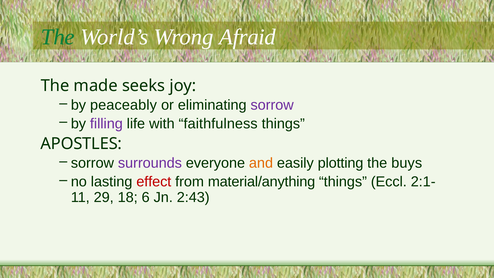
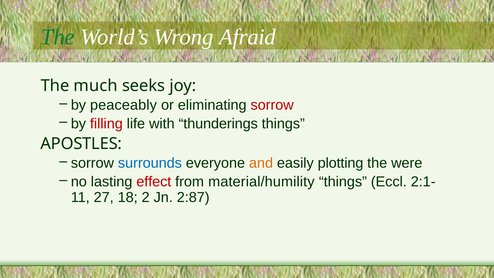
made: made -> much (96, 86)
sorrow colour: purple -> red (272, 105)
filling colour: purple -> red (106, 124)
faithfulness: faithfulness -> thunderings (218, 124)
surrounds colour: purple -> blue (150, 163)
buys: buys -> were (407, 163)
material/anything: material/anything -> material/humility (261, 182)
29: 29 -> 27 (104, 197)
6: 6 -> 2 (146, 197)
2:43: 2:43 -> 2:87 (193, 197)
